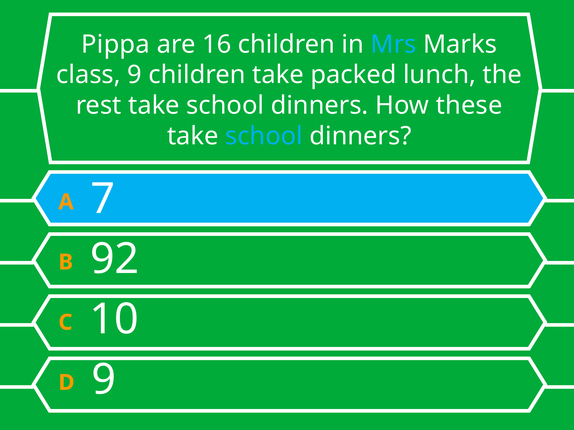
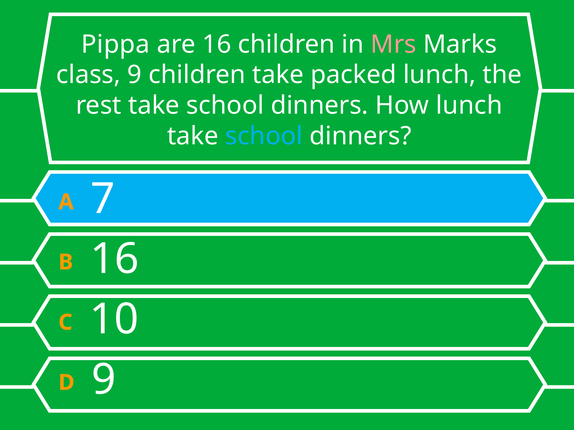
Mrs colour: light blue -> pink (394, 44)
How these: these -> lunch (469, 106)
B 92: 92 -> 16 (115, 259)
